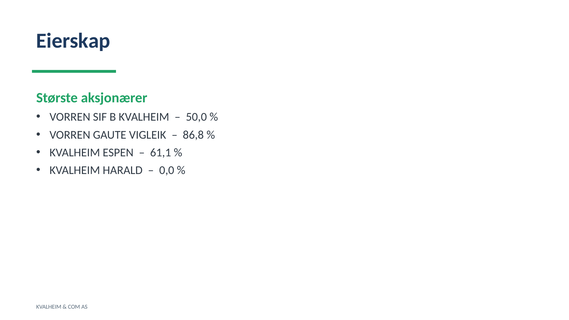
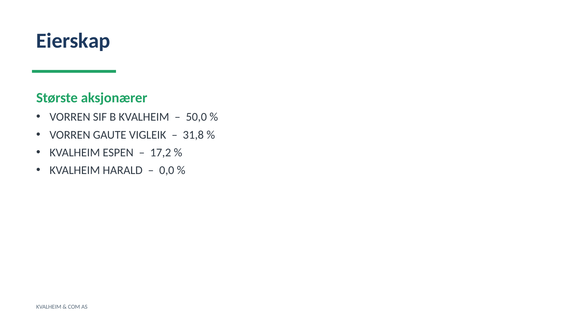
86,8: 86,8 -> 31,8 (193, 135)
61,1: 61,1 -> 17,2 (161, 153)
